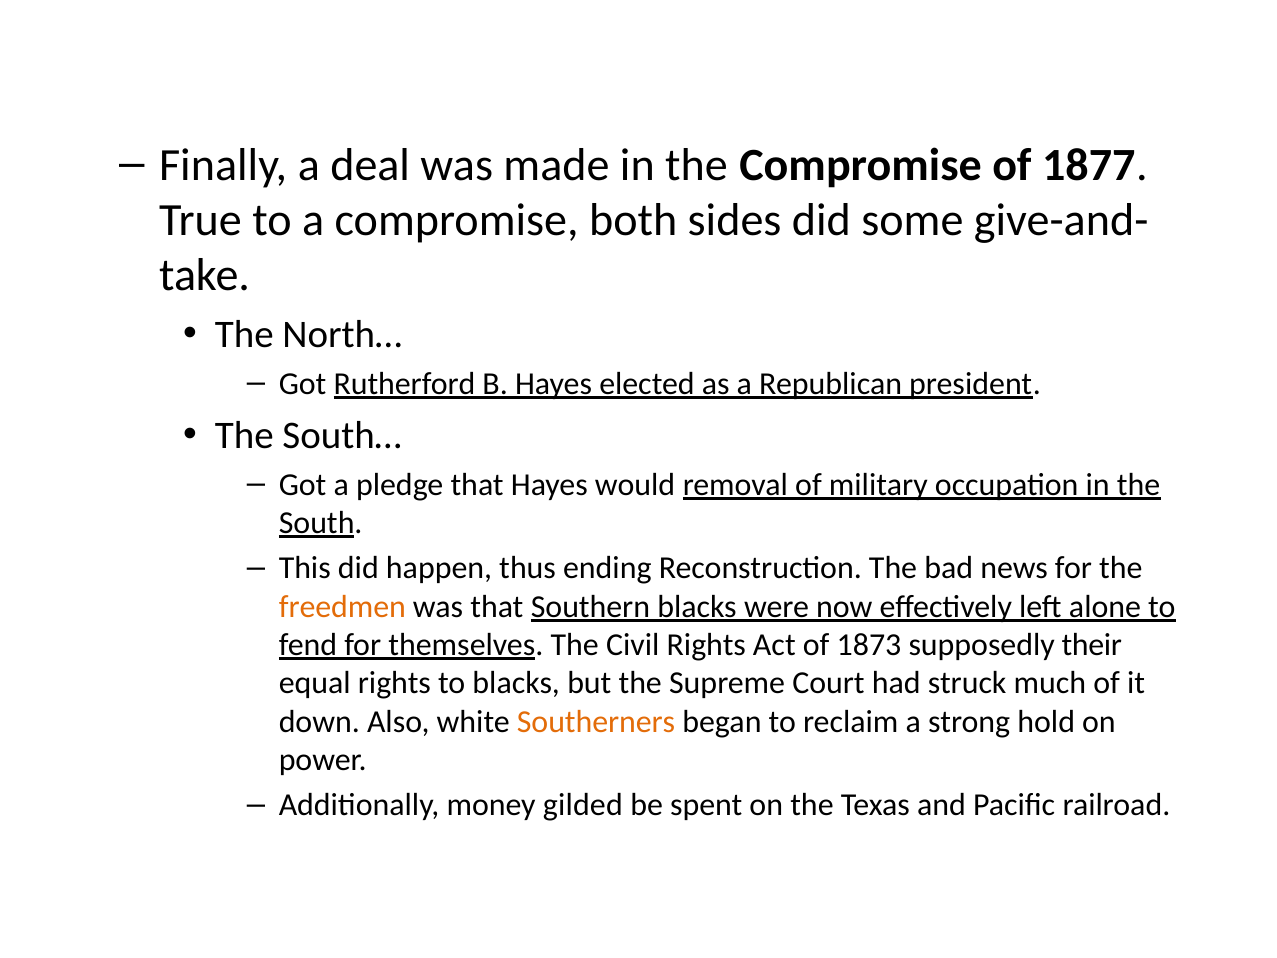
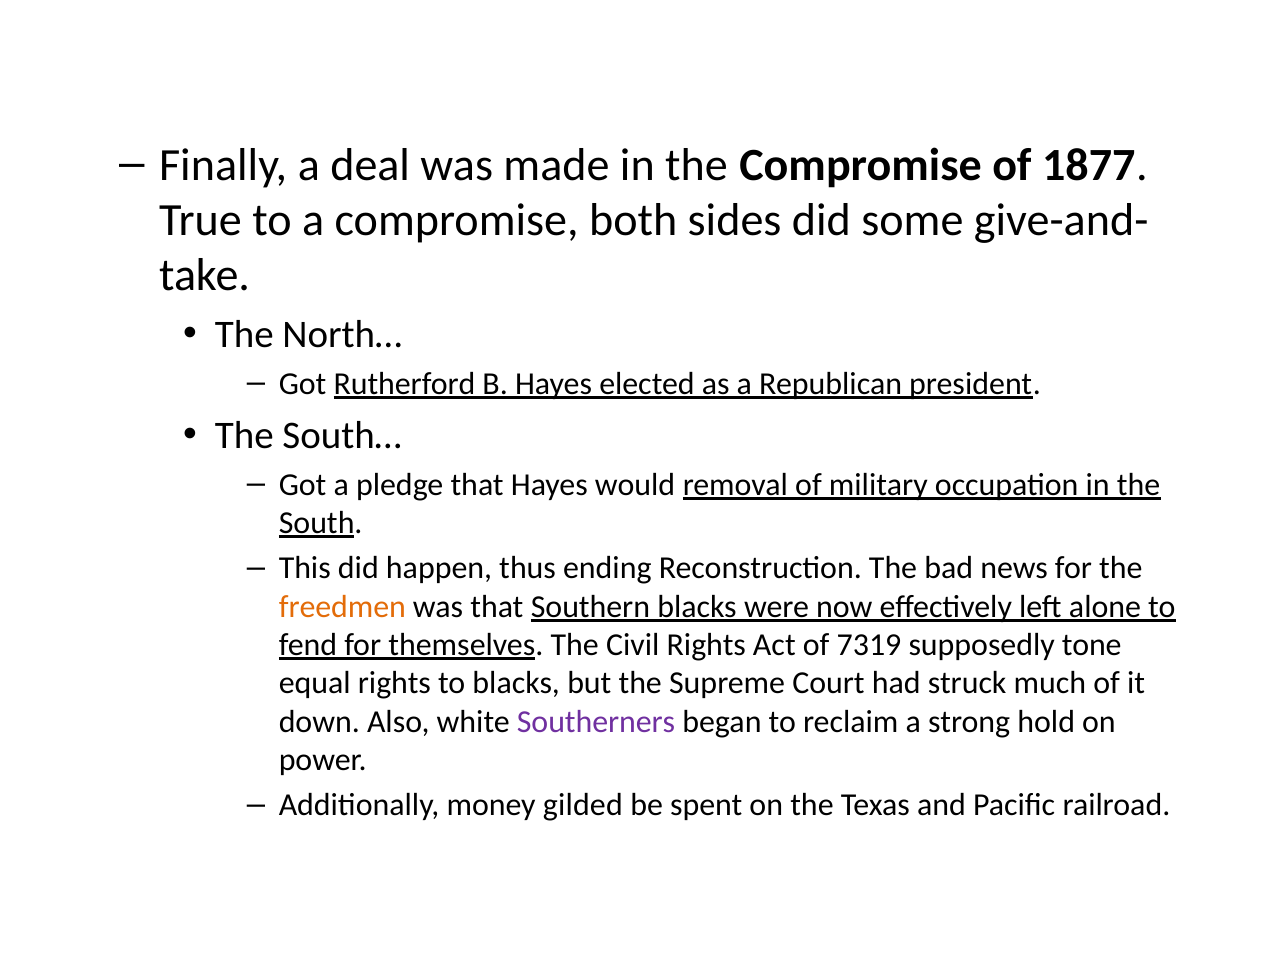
1873: 1873 -> 7319 (869, 645)
their: their -> tone (1092, 645)
Southerners colour: orange -> purple (596, 721)
